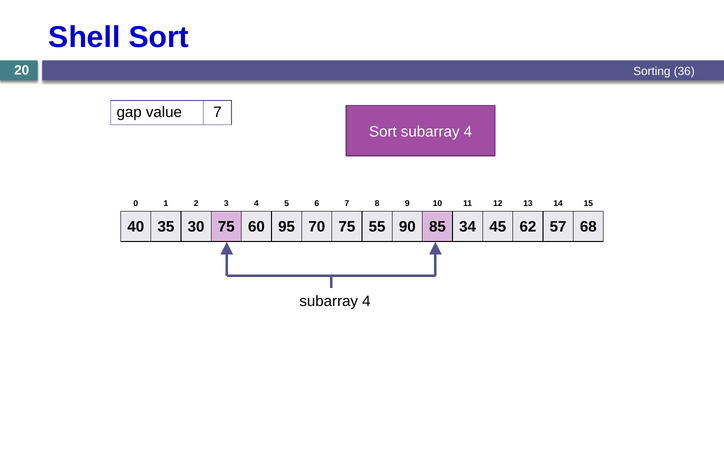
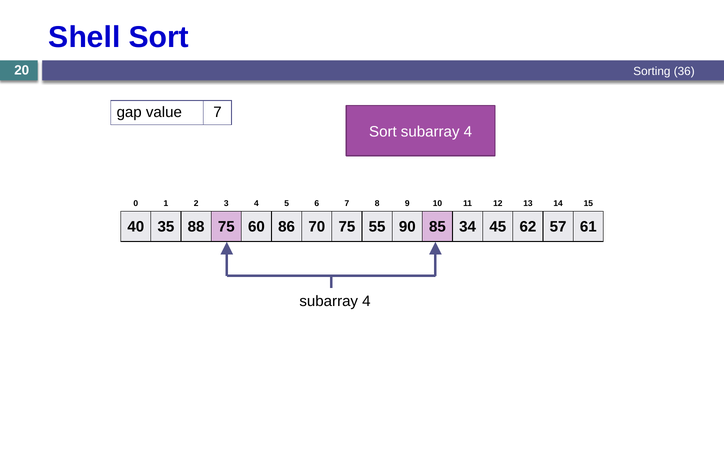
30: 30 -> 88 (196, 227)
95: 95 -> 86 (287, 227)
68: 68 -> 61 (588, 227)
